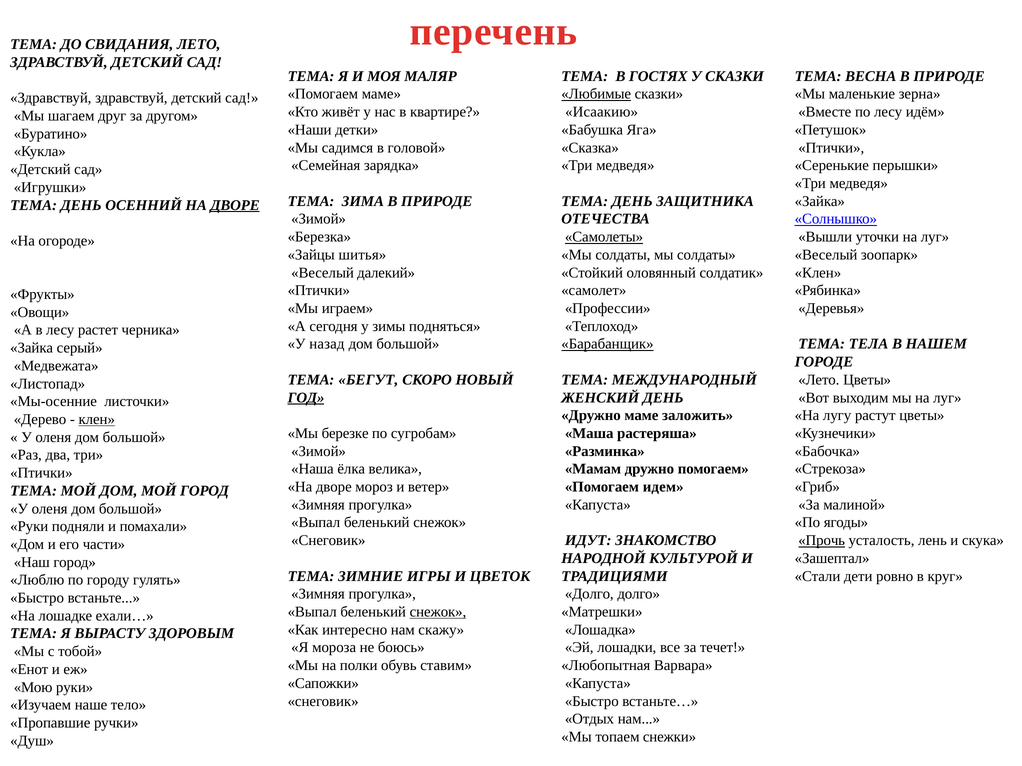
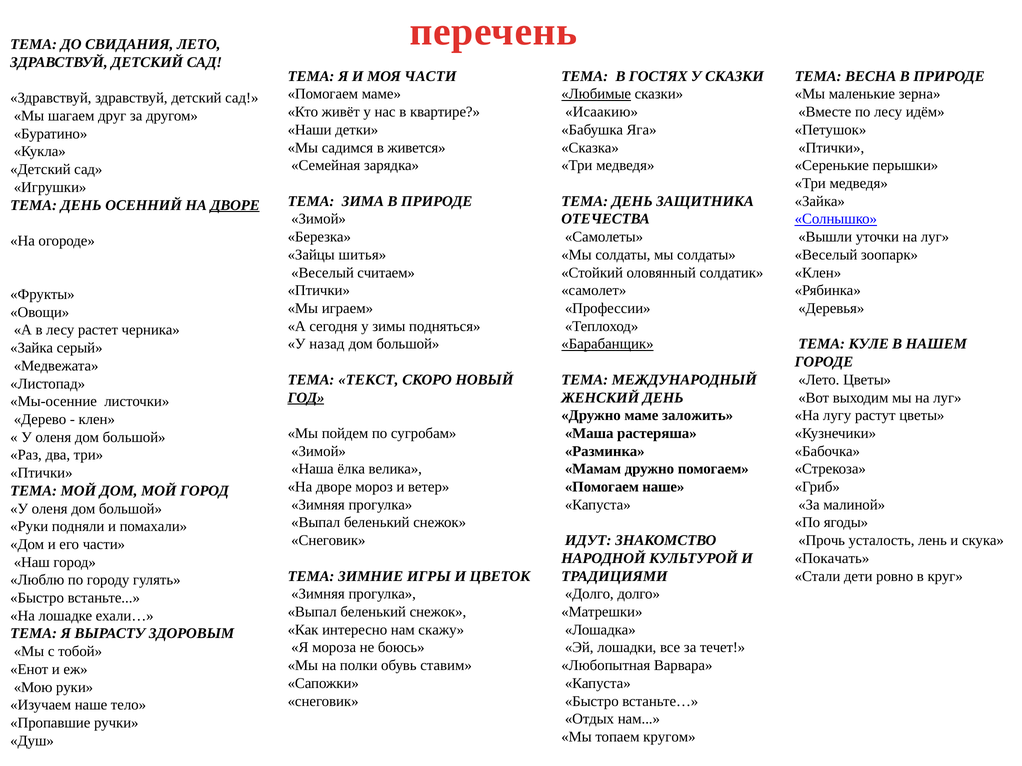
МОЯ МАЛЯР: МАЛЯР -> ЧАСТИ (430, 76)
головой: головой -> живется (417, 148)
Самолеты underline: present -> none (604, 237)
далекий: далекий -> считаем (386, 273)
ТЕЛА: ТЕЛА -> КУЛЕ (869, 344)
БЕГУТ: БЕГУТ -> ТЕКСТ (368, 380)
клен underline: present -> none (97, 420)
березке: березке -> пойдем (345, 434)
Помогаем идем: идем -> наше (663, 487)
Прочь underline: present -> none (822, 541)
Зашептал: Зашептал -> Покачать (832, 559)
снежок underline: present -> none (438, 612)
снежки: снежки -> кругом (669, 737)
